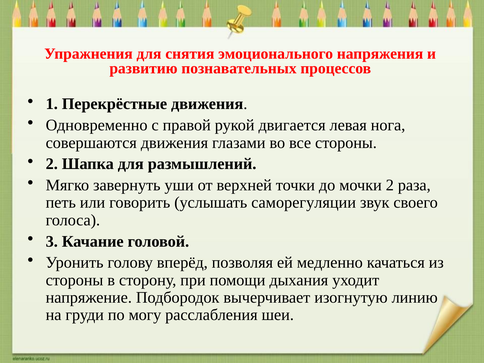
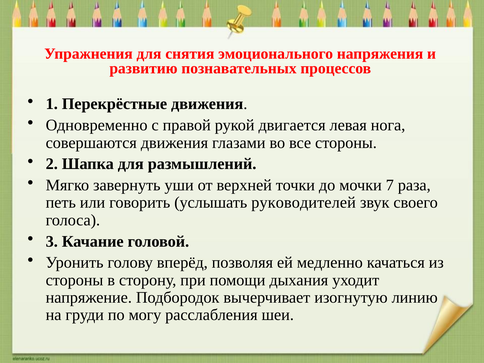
мочки 2: 2 -> 7 (390, 185)
саморегуляции: саморегуляции -> руководителей (304, 203)
